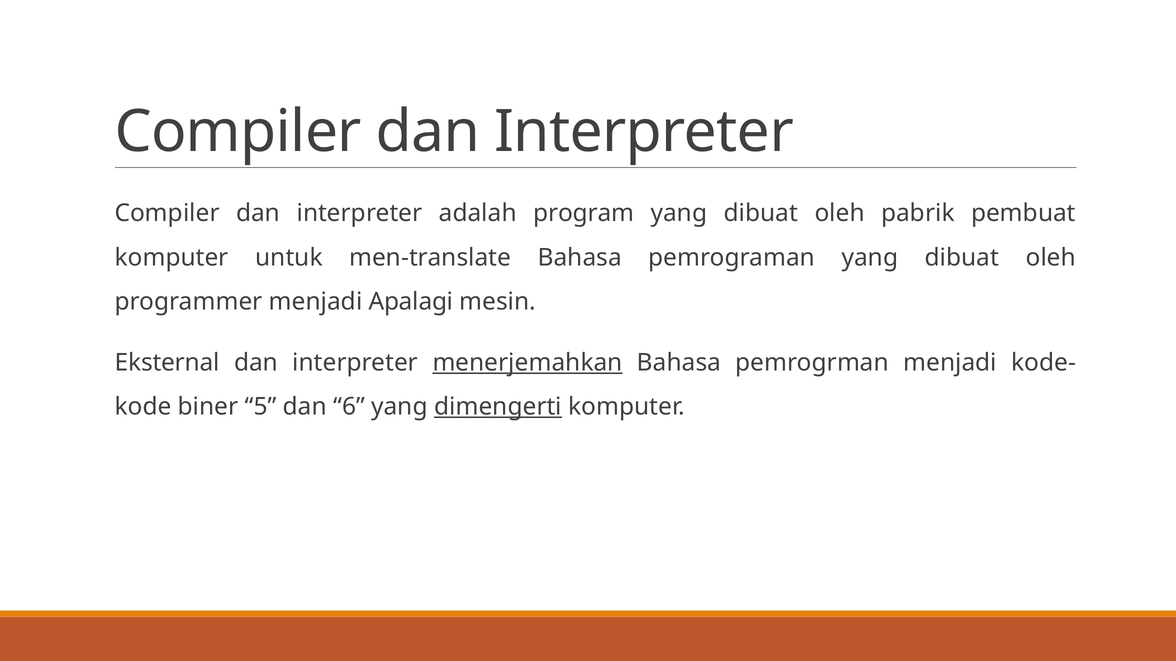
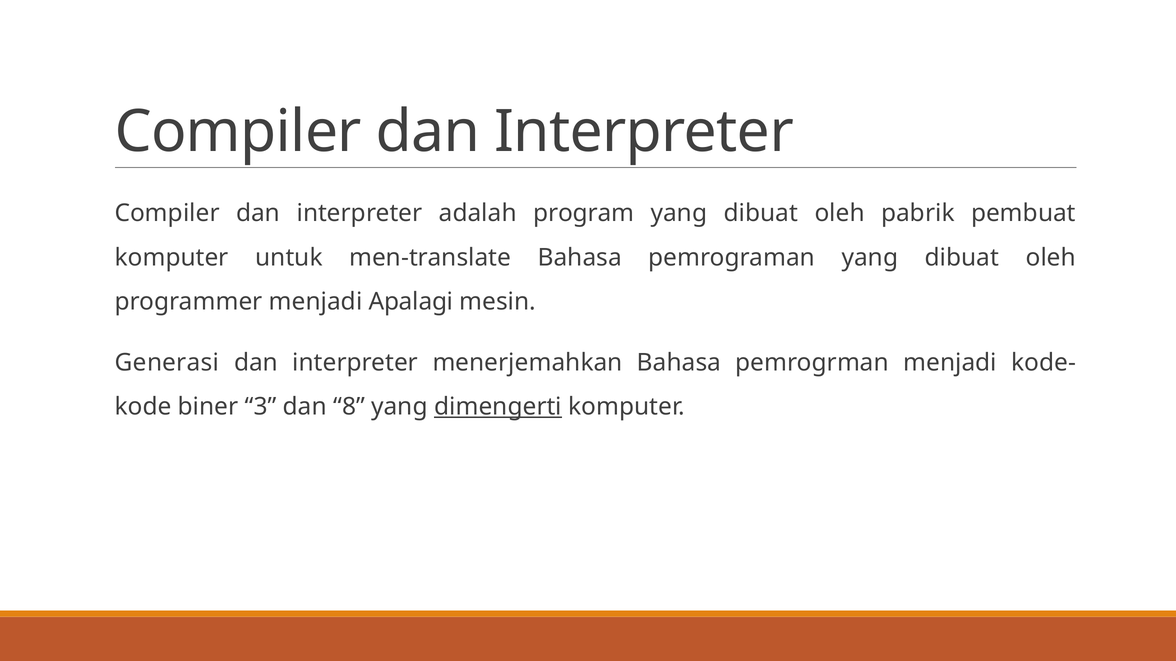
Eksternal: Eksternal -> Generasi (167, 363)
menerjemahkan underline: present -> none (528, 363)
5: 5 -> 3 (261, 407)
6: 6 -> 8 (349, 407)
